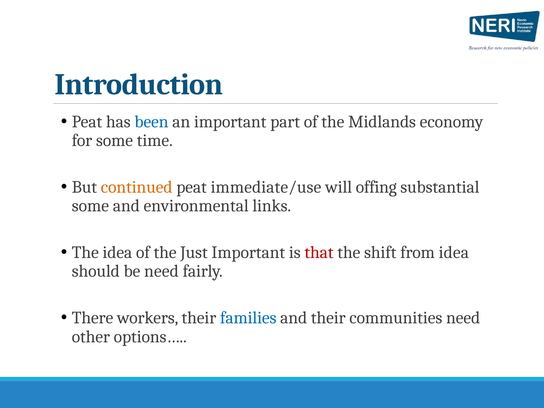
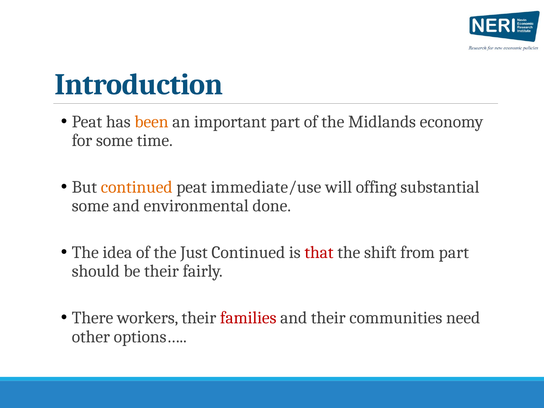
been colour: blue -> orange (151, 122)
links: links -> done (272, 206)
Just Important: Important -> Continued (248, 252)
from idea: idea -> part (454, 252)
be need: need -> their (161, 271)
families colour: blue -> red (248, 318)
